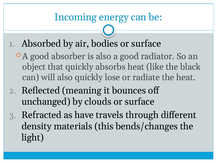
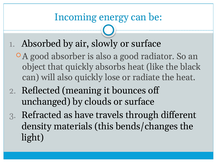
bodies: bodies -> slowly (105, 44)
